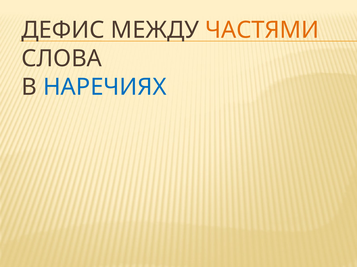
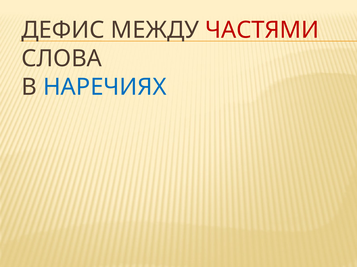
ЧАСТЯМИ colour: orange -> red (262, 30)
